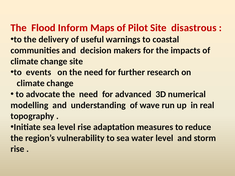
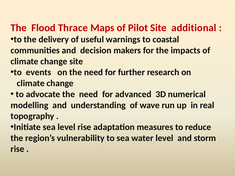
Inform: Inform -> Thrace (73, 28)
disastrous: disastrous -> additional (194, 28)
